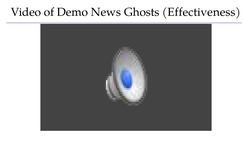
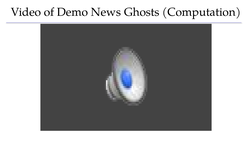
Effectiveness: Effectiveness -> Computation (202, 12)
